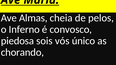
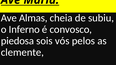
pelos: pelos -> subiu (101, 18)
único: único -> pelos (83, 41)
chorando: chorando -> clemente (22, 52)
